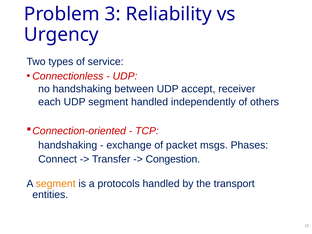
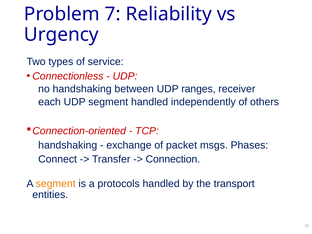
3: 3 -> 7 (113, 14)
accept: accept -> ranges (198, 89)
Congestion: Congestion -> Connection (173, 159)
